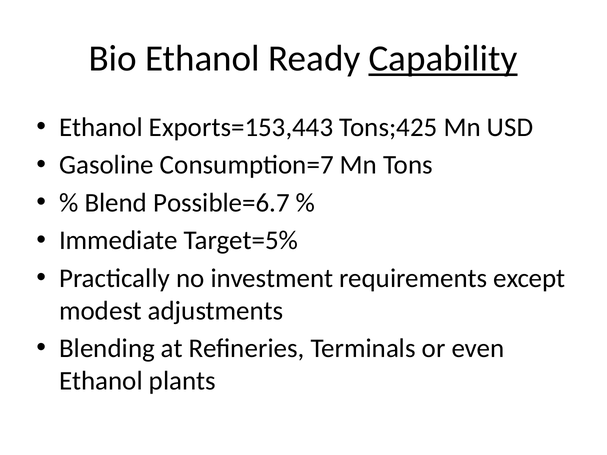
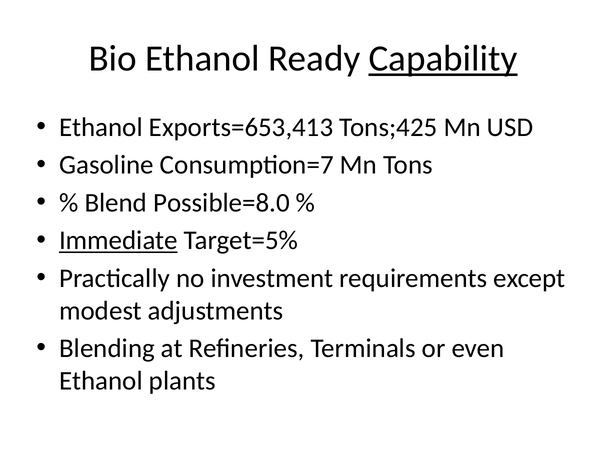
Exports=153,443: Exports=153,443 -> Exports=653,413 (241, 127)
Possible=6.7: Possible=6.7 -> Possible=8.0 (221, 203)
Immediate underline: none -> present (118, 241)
